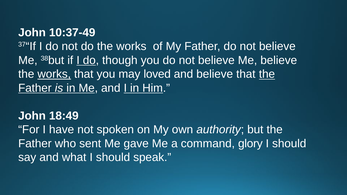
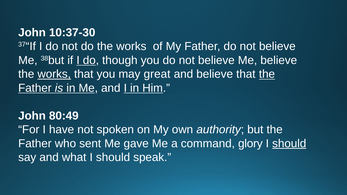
10:37-49: 10:37-49 -> 10:37-30 (72, 33)
loved: loved -> great (157, 74)
18:49: 18:49 -> 80:49 (64, 116)
should underline: none -> present (289, 144)
